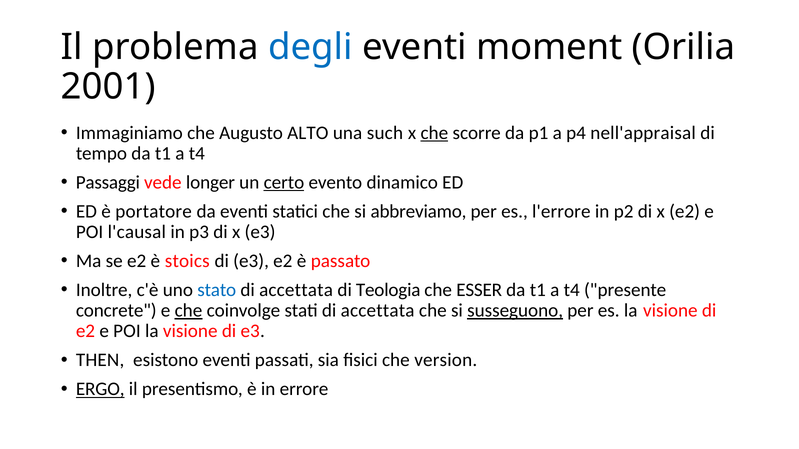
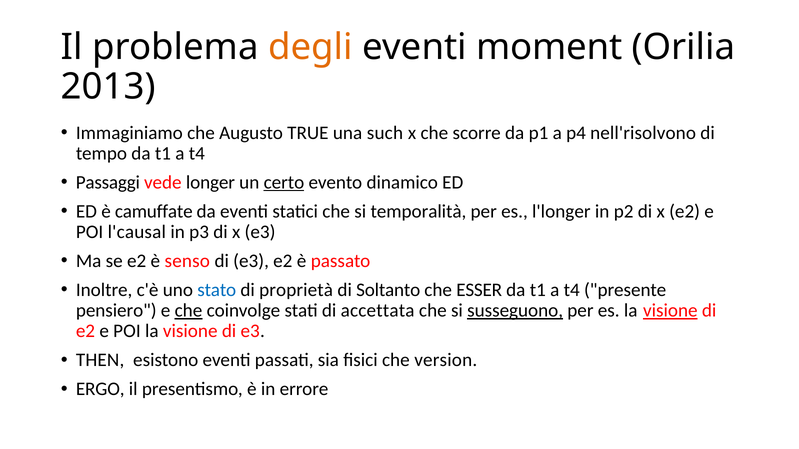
degli colour: blue -> orange (311, 47)
2001: 2001 -> 2013 (108, 87)
ALTO: ALTO -> TRUE (308, 133)
che underline: present -> none (434, 133)
nell'appraisal: nell'appraisal -> nell'risolvono (643, 133)
portatore: portatore -> camuffate (154, 212)
abbreviamo: abbreviamo -> temporalità (418, 212)
l'errore: l'errore -> l'longer (561, 212)
stoics: stoics -> senso (187, 261)
accettata: accettata -> proprietà (296, 290)
Teologia: Teologia -> Soltanto (388, 290)
concrete: concrete -> pensiero (116, 311)
visione underline: none -> present (670, 311)
ERGO underline: present -> none (100, 389)
